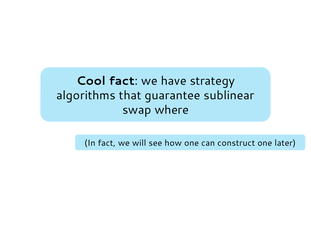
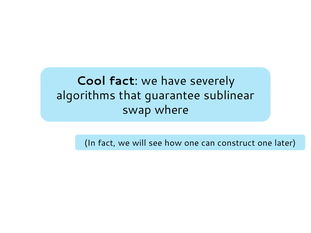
strategy: strategy -> severely (212, 81)
